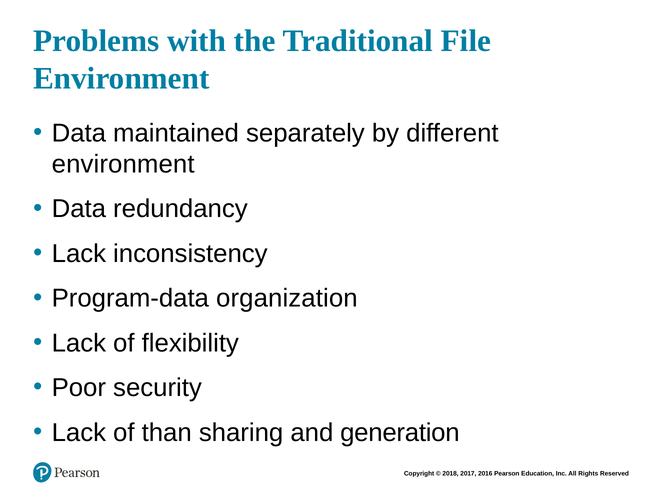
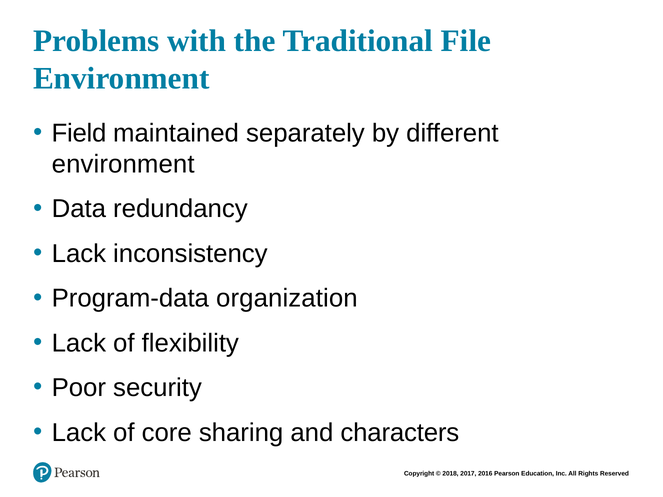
Data: Data -> Field (79, 133)
than: than -> core (167, 433)
generation: generation -> characters (400, 433)
